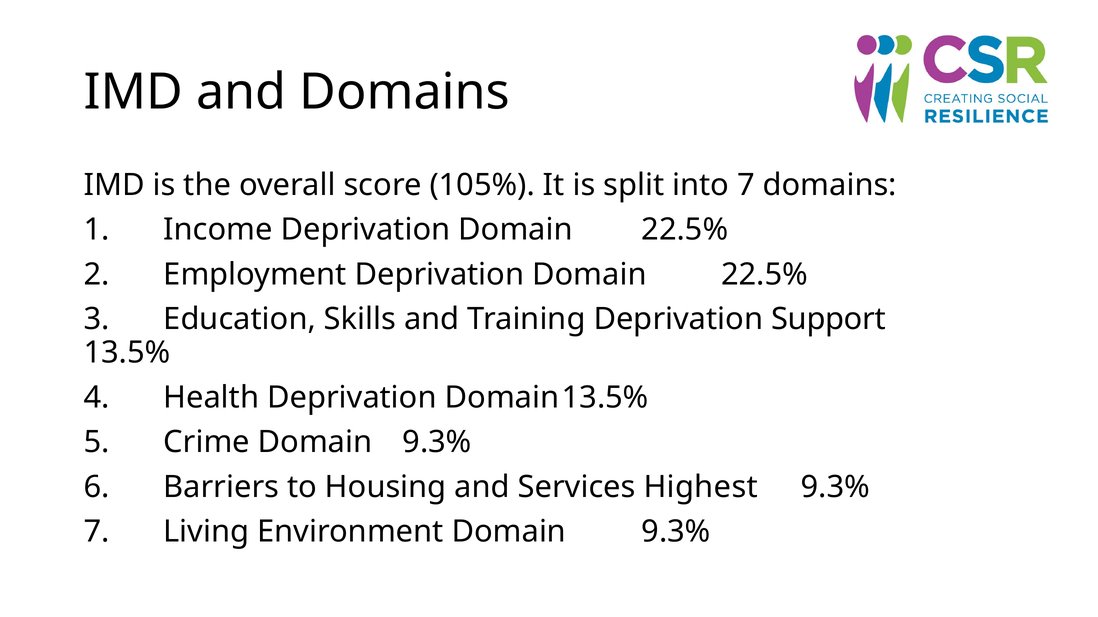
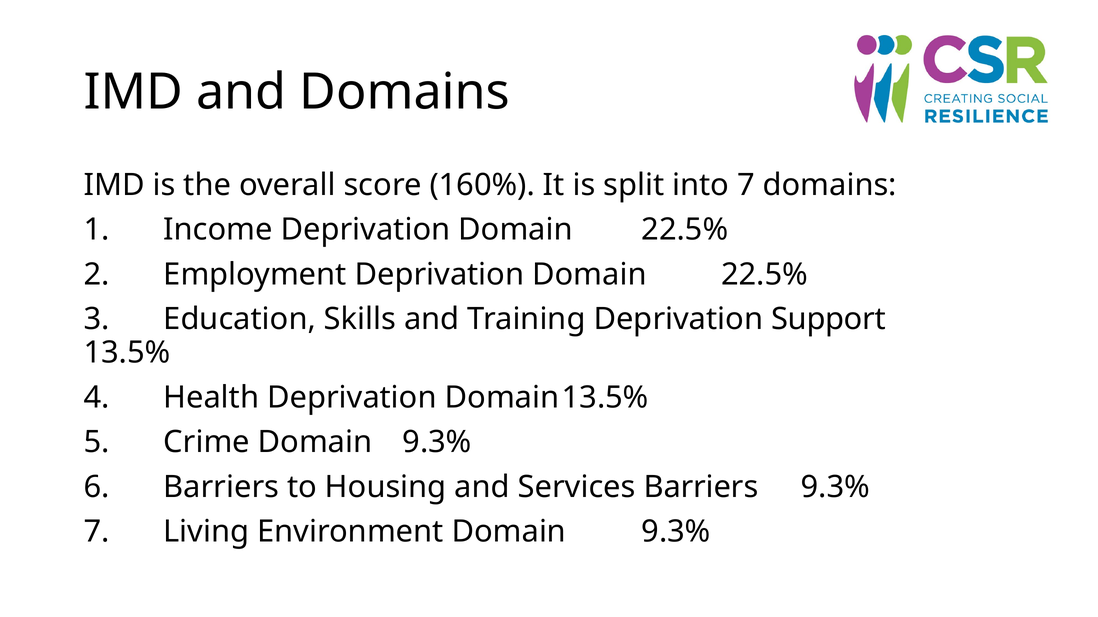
105%: 105% -> 160% (482, 185)
Services Highest: Highest -> Barriers (701, 487)
